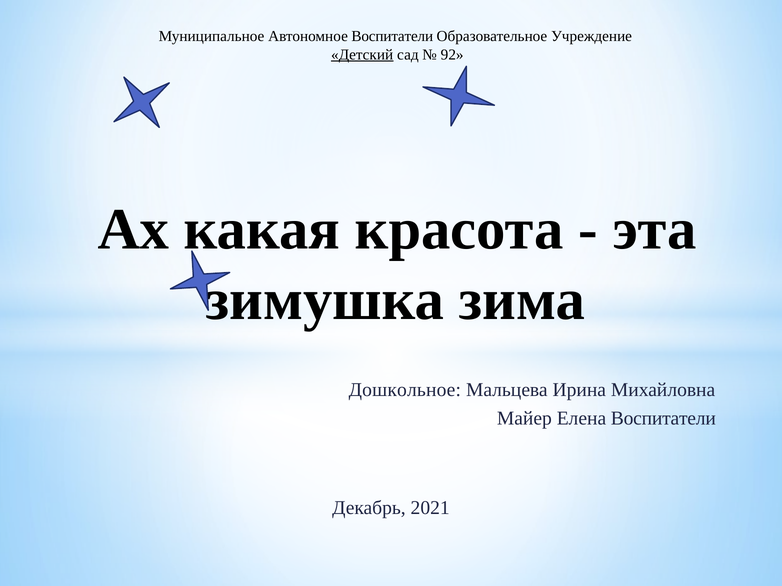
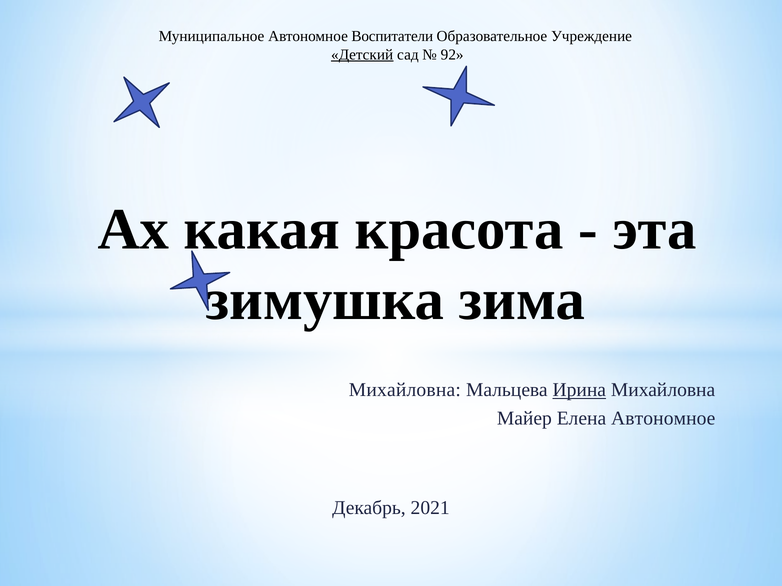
Дошкольное: Дошкольное -> Михайловна (405, 390)
Ирина underline: none -> present (579, 390)
Елена Воспитатели: Воспитатели -> Автономное (663, 419)
